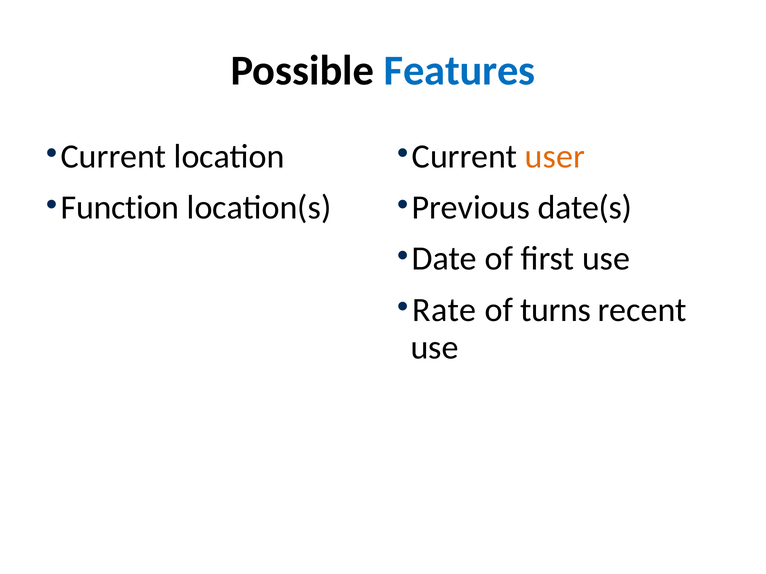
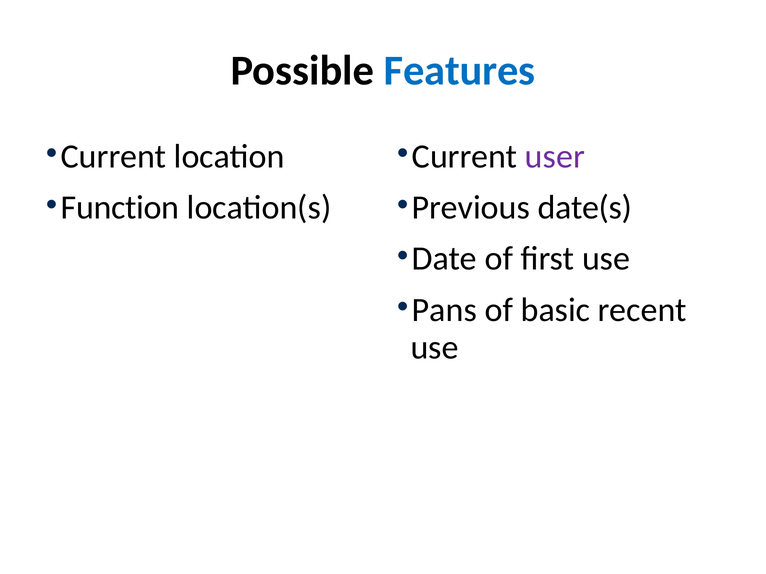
user colour: orange -> purple (555, 157)
Rate: Rate -> Pans (444, 310)
turns: turns -> basic (555, 310)
